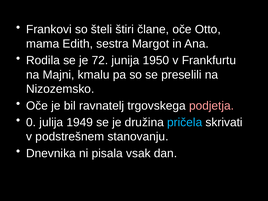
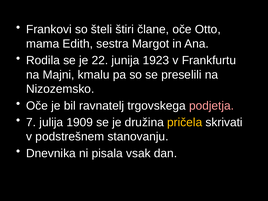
72: 72 -> 22 (100, 60)
1950: 1950 -> 1923 (156, 60)
0: 0 -> 7 (31, 122)
1949: 1949 -> 1909 (80, 122)
pričela colour: light blue -> yellow (185, 122)
